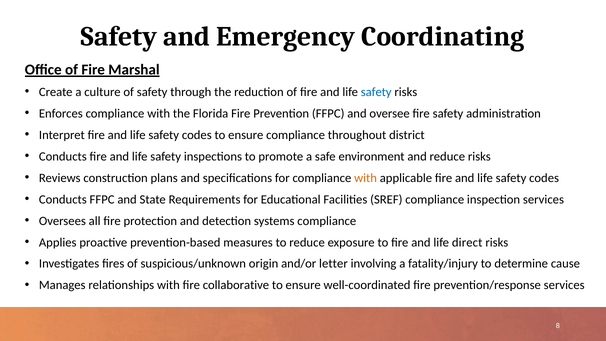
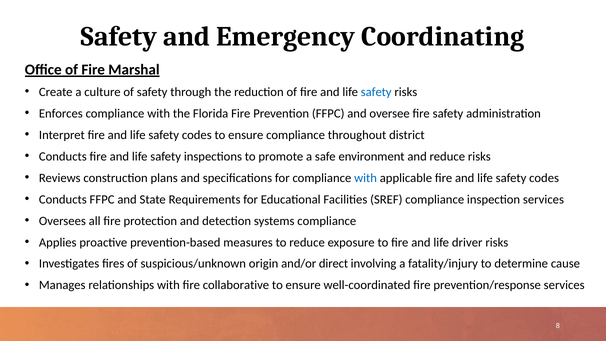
with colour: orange -> blue (366, 178)
direct: direct -> driver (467, 242)
letter: letter -> direct (334, 264)
